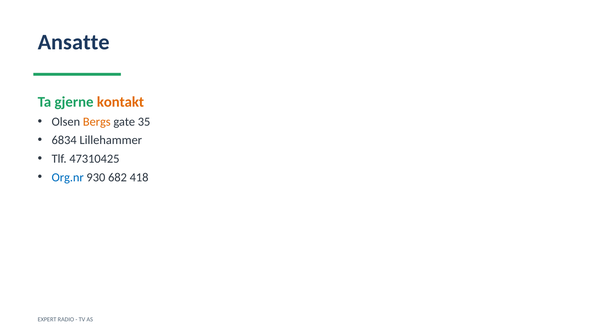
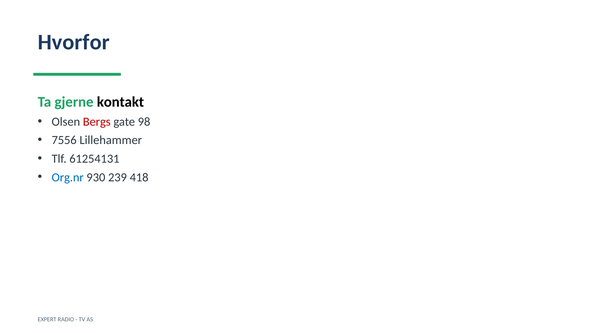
Ansatte: Ansatte -> Hvorfor (74, 42)
kontakt colour: orange -> black (120, 102)
Bergs colour: orange -> red (97, 122)
35: 35 -> 98 (144, 122)
6834: 6834 -> 7556 (64, 140)
47310425: 47310425 -> 61254131 (94, 159)
682: 682 -> 239 (117, 178)
